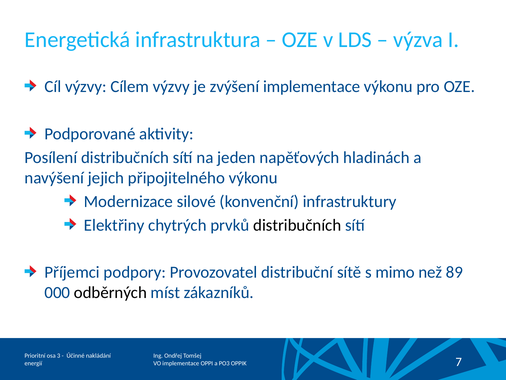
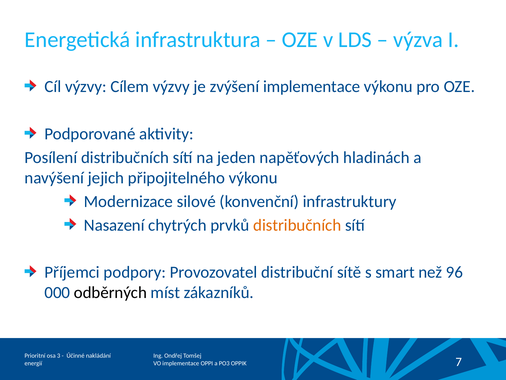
Elektřiny: Elektřiny -> Nasazení (114, 225)
distribučních colour: black -> orange (297, 225)
mimo: mimo -> smart (395, 272)
89: 89 -> 96 (454, 272)
